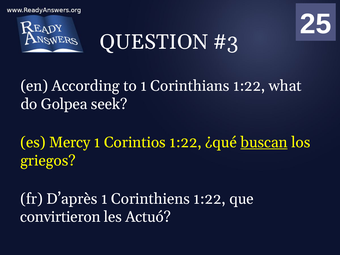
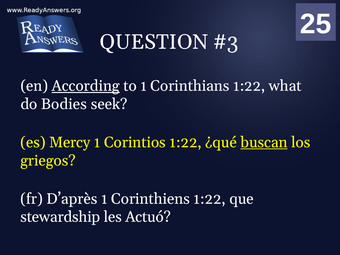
According underline: none -> present (86, 86)
Golpea: Golpea -> Bodies (64, 104)
convirtieron: convirtieron -> stewardship (60, 217)
